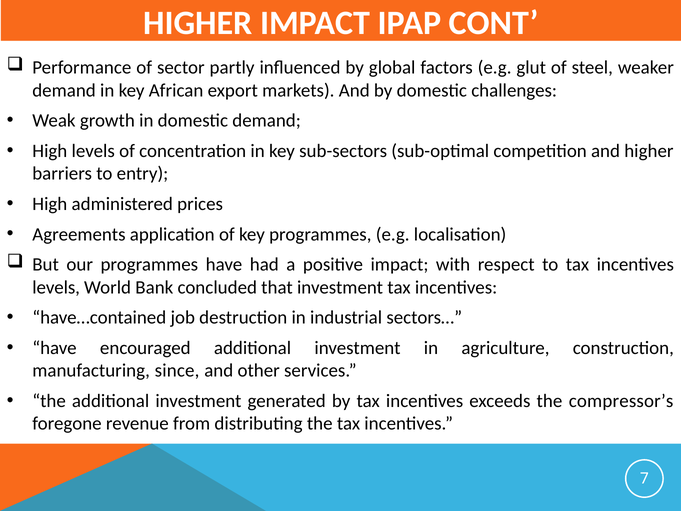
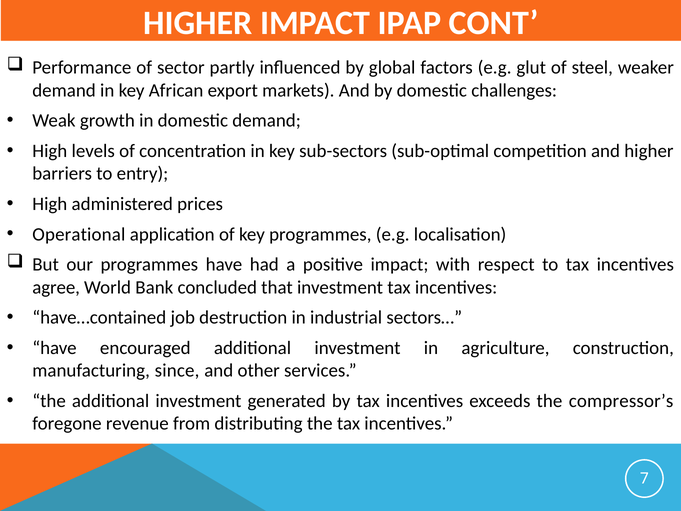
Agreements: Agreements -> Operational (79, 234)
levels: levels -> agree (56, 287)
